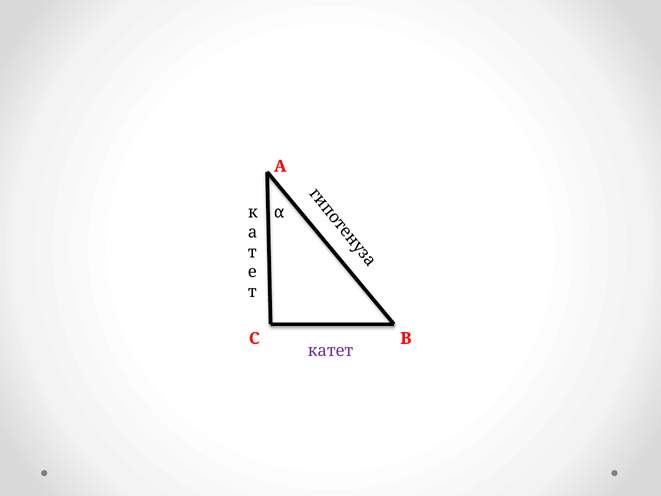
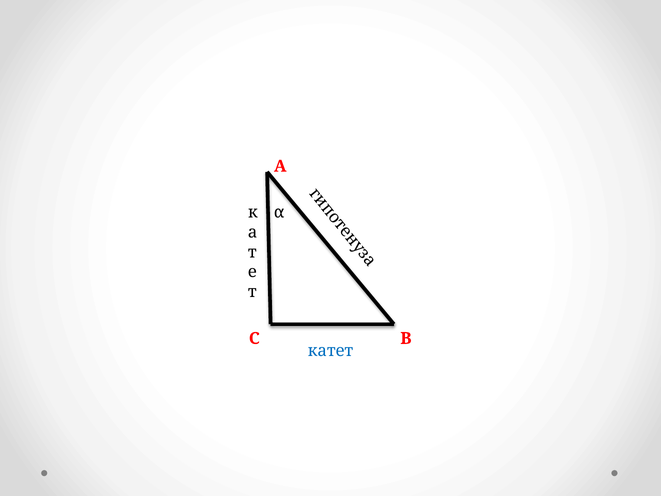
катет colour: purple -> blue (330, 351)
